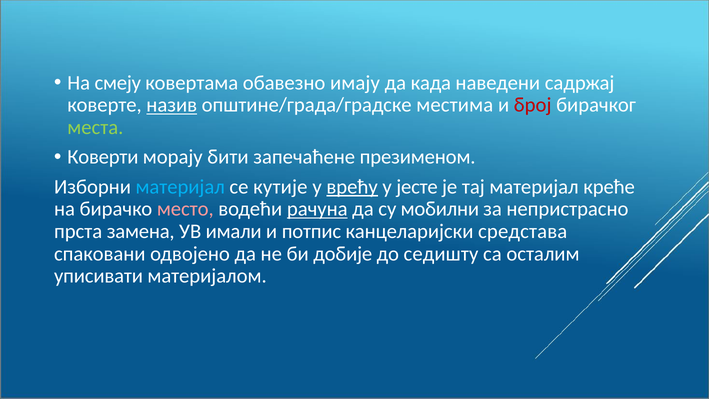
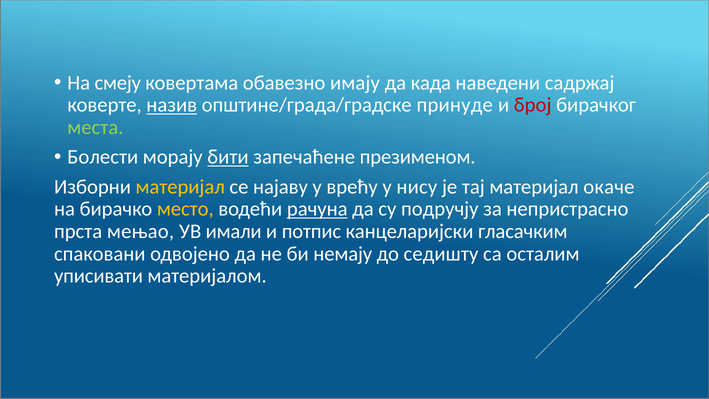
местима: местима -> принуде (455, 105)
Коверти: Коверти -> Болести (103, 157)
бити underline: none -> present (228, 157)
материјал colour: light blue -> yellow (180, 187)
кутије: кутије -> најаву (280, 187)
врећу underline: present -> none (352, 187)
јесте: јесте -> нису (417, 187)
креће: креће -> окаче (609, 187)
место colour: pink -> yellow (185, 209)
мобилни: мобилни -> подручју (440, 209)
замена: замена -> мењао (141, 231)
средстава: средстава -> гласачким (523, 231)
добије: добије -> немају (343, 254)
